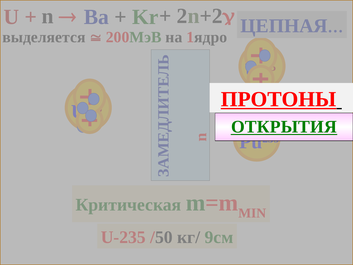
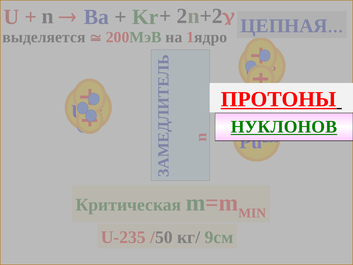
ОТКРЫТИЯ: ОТКРЫТИЯ -> НУКЛОНОВ (284, 127)
